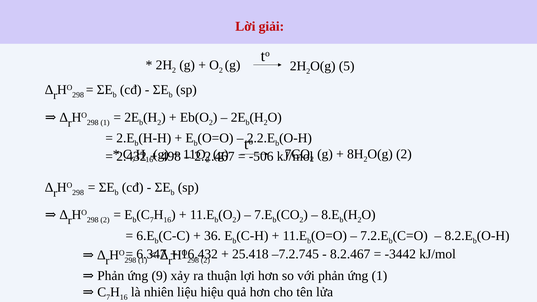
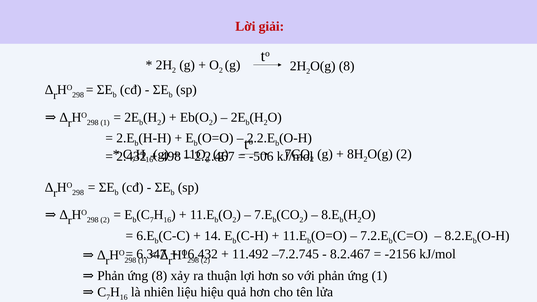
5: 5 -> 8 (347, 66)
36: 36 -> 14 (213, 236)
25.418: 25.418 -> 11.492 (250, 254)
-3442: -3442 -> -2156 (400, 254)
ứng 9: 9 -> 8 (159, 276)
